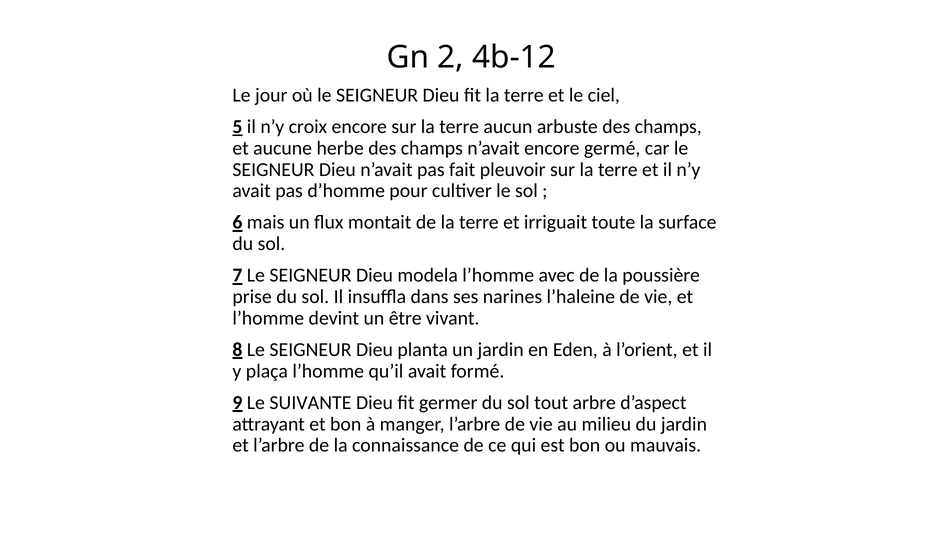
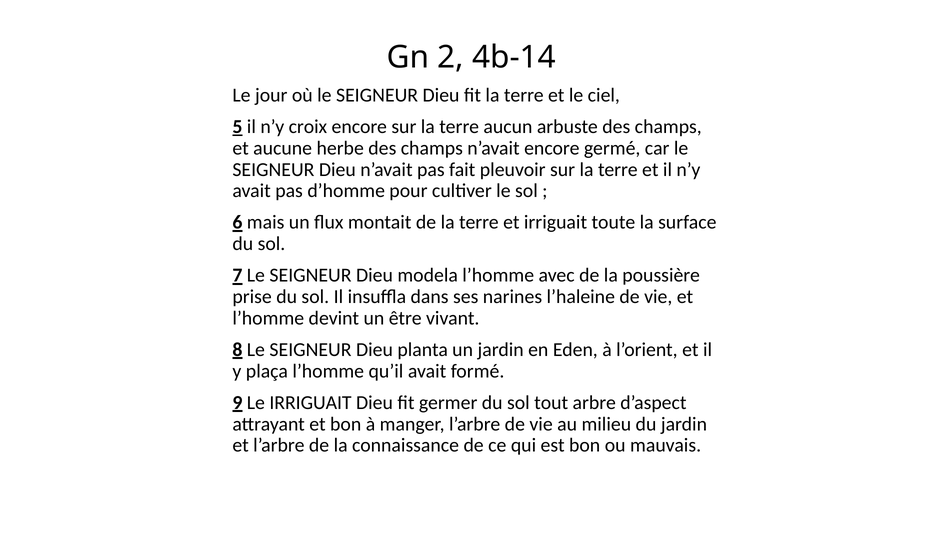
4b-12: 4b-12 -> 4b-14 (514, 58)
Le SUIVANTE: SUIVANTE -> IRRIGUAIT (311, 403)
